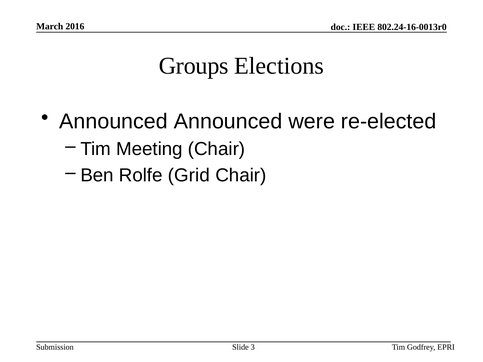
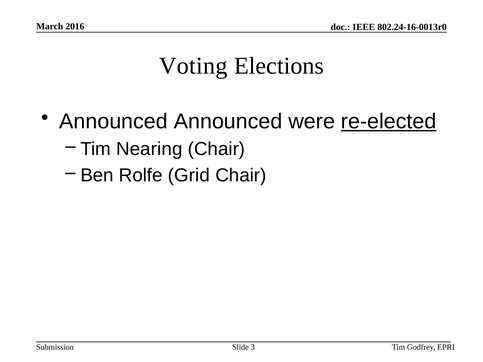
Groups: Groups -> Voting (193, 66)
re-elected underline: none -> present (389, 121)
Meeting: Meeting -> Nearing (149, 149)
